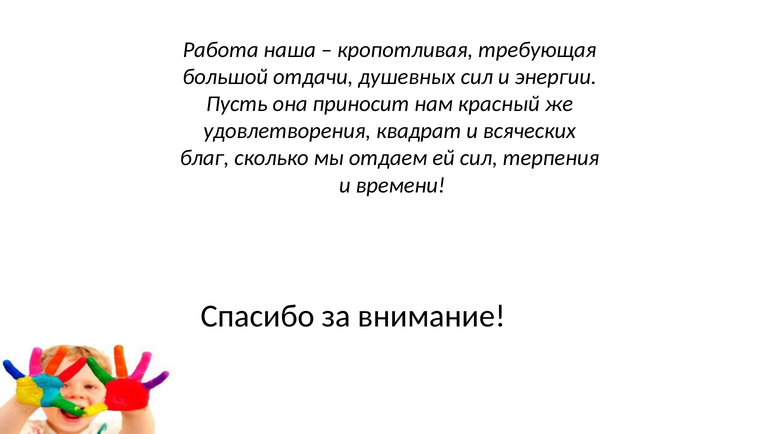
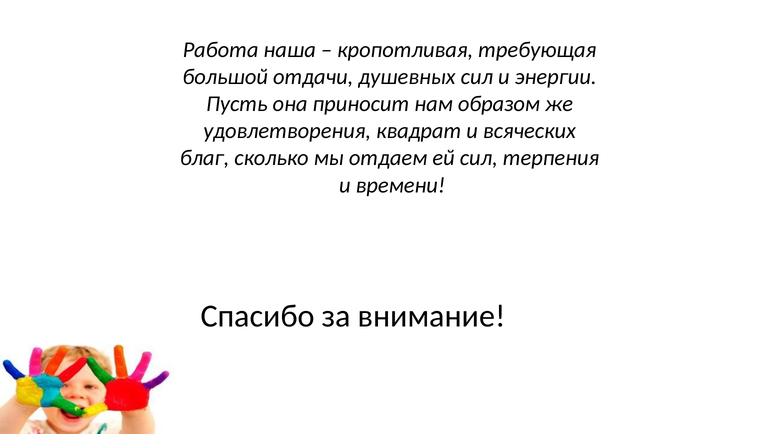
красный: красный -> образом (499, 104)
